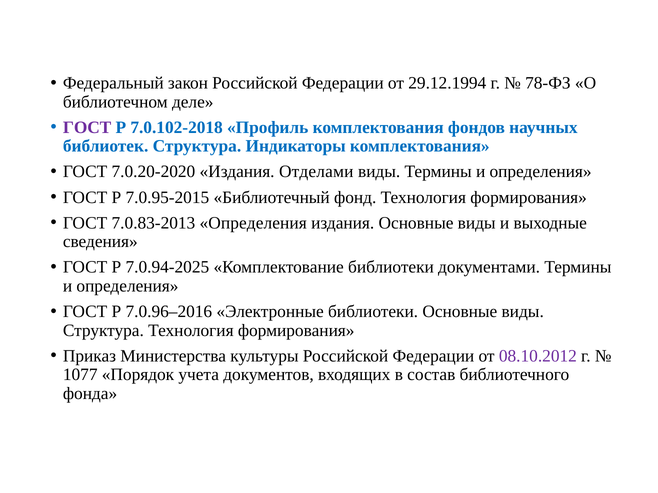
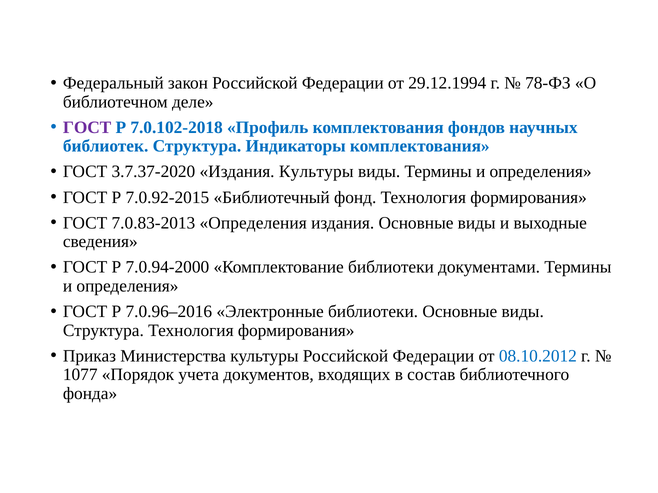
7.0.20-2020: 7.0.20-2020 -> 3.7.37-2020 (153, 172)
Издания Отделами: Отделами -> Культуры (316, 172)
7.0.95-2015: 7.0.95-2015 -> 7.0.92-2015 (167, 198)
7.0.94-2025: 7.0.94-2025 -> 7.0.94-2000 (167, 267)
08.10.2012 colour: purple -> blue (538, 356)
